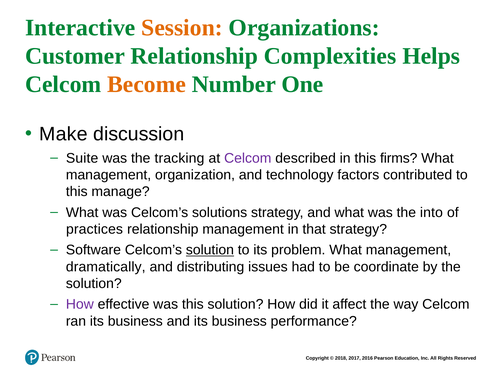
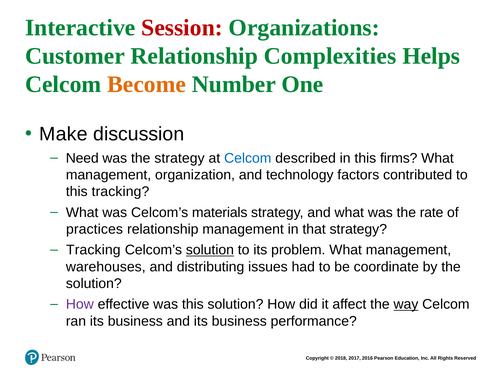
Session colour: orange -> red (182, 28)
Suite: Suite -> Need (82, 158)
the tracking: tracking -> strategy (179, 158)
Celcom colour: purple -> blue (248, 158)
this manage: manage -> tracking (120, 192)
solutions: solutions -> materials (220, 213)
into: into -> rate (432, 213)
Software: Software -> Tracking (93, 250)
dramatically: dramatically -> warehouses (106, 267)
way underline: none -> present (406, 305)
